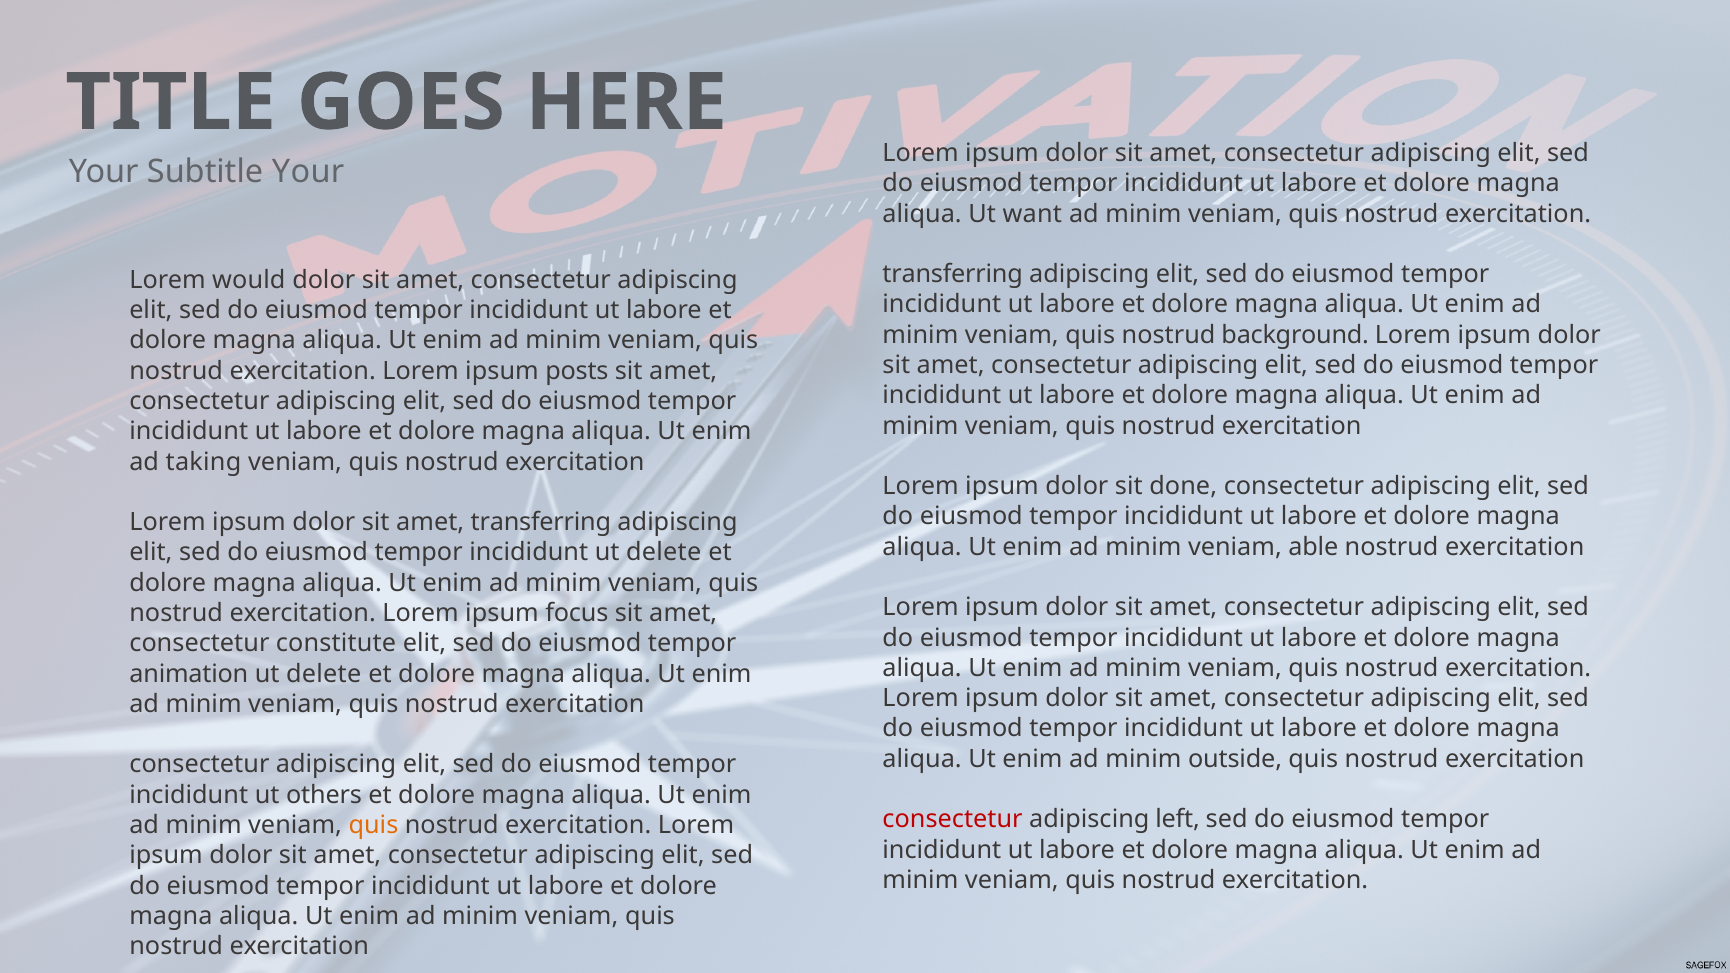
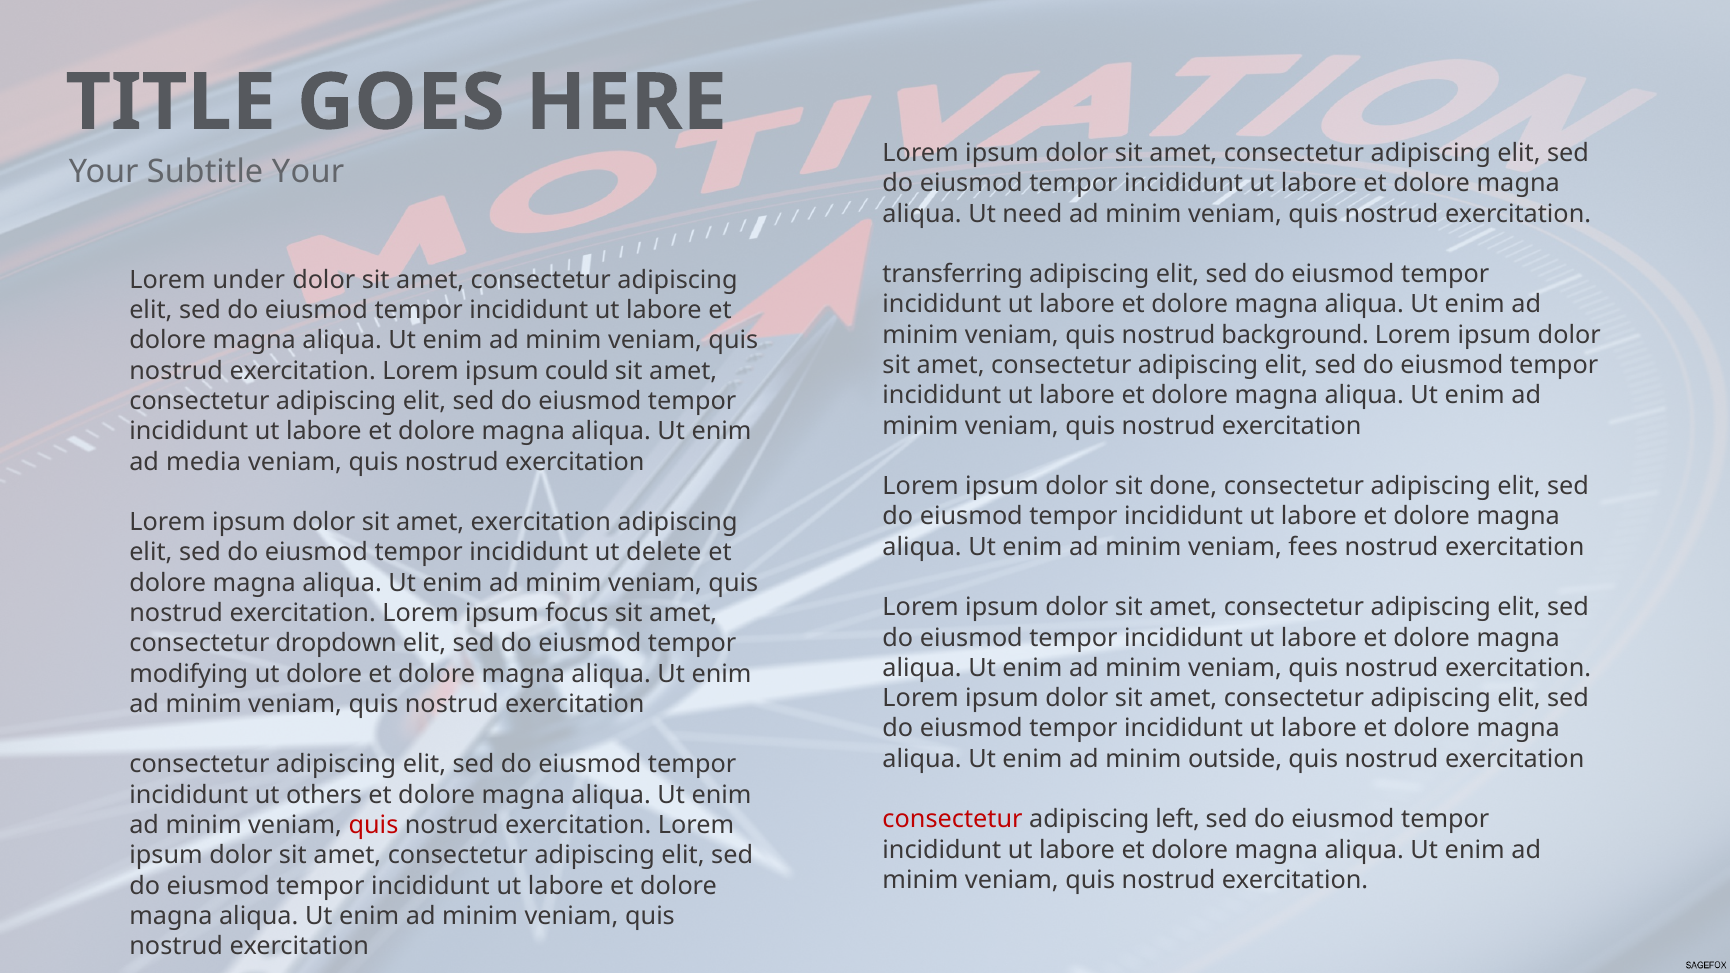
want: want -> need (1032, 214)
would: would -> under (249, 280)
posts: posts -> could (577, 371)
taking: taking -> media (204, 462)
amet transferring: transferring -> exercitation (541, 522)
able: able -> fees (1313, 547)
constitute: constitute -> dropdown (336, 644)
animation: animation -> modifying (189, 674)
delete: delete -> dolore (324, 674)
quis colour: orange -> red (373, 825)
